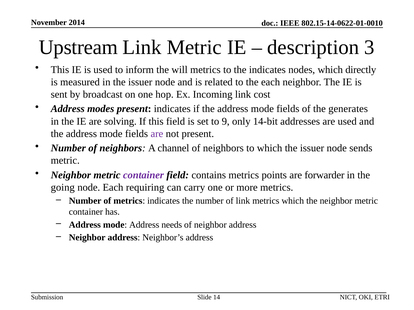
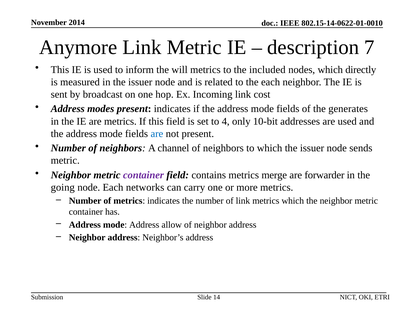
Upstream: Upstream -> Anymore (78, 47)
3: 3 -> 7 (370, 47)
the indicates: indicates -> included (267, 70)
are solving: solving -> metrics (120, 121)
9: 9 -> 4 (226, 121)
14-bit: 14-bit -> 10-bit (265, 121)
are colour: purple -> blue (157, 134)
points: points -> merge (274, 175)
requiring: requiring -> networks (145, 188)
needs: needs -> allow (172, 225)
